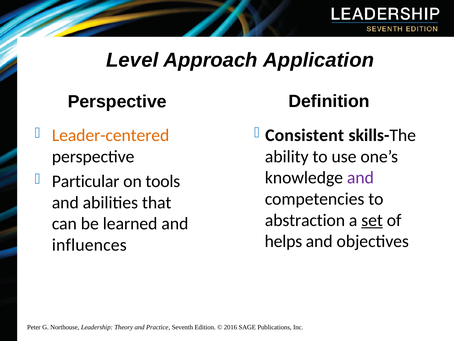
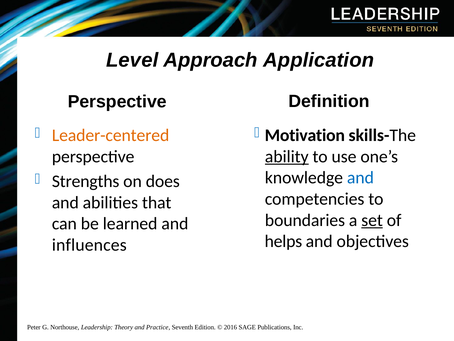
Consistent: Consistent -> Motivation (305, 135)
ability underline: none -> present (287, 156)
and colour: purple -> blue (360, 178)
Particular: Particular -> Strengths (86, 181)
tools: tools -> does (163, 181)
abstraction: abstraction -> boundaries (305, 220)
